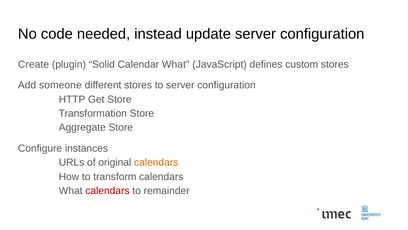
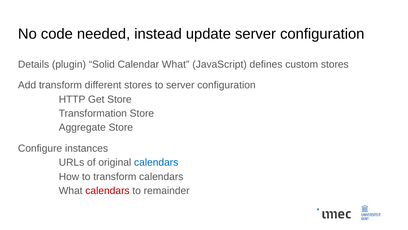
Create: Create -> Details (34, 64)
Add someone: someone -> transform (60, 85)
calendars colour: orange -> blue (156, 162)
